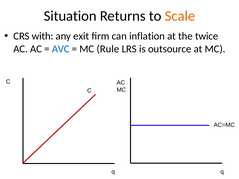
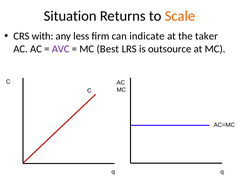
exit: exit -> less (81, 36)
inflation: inflation -> indicate (147, 36)
twice: twice -> taker (207, 36)
AVC colour: blue -> purple (61, 49)
Rule: Rule -> Best (108, 49)
